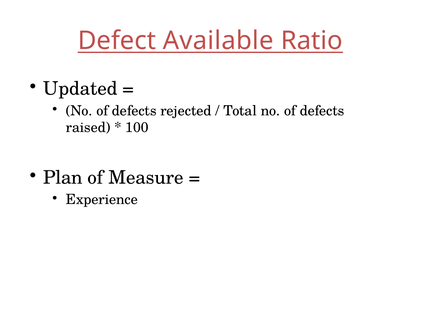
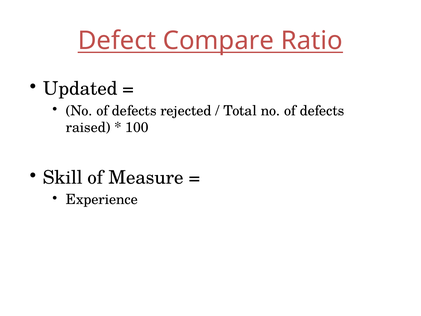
Available: Available -> Compare (218, 41)
Plan: Plan -> Skill (63, 177)
